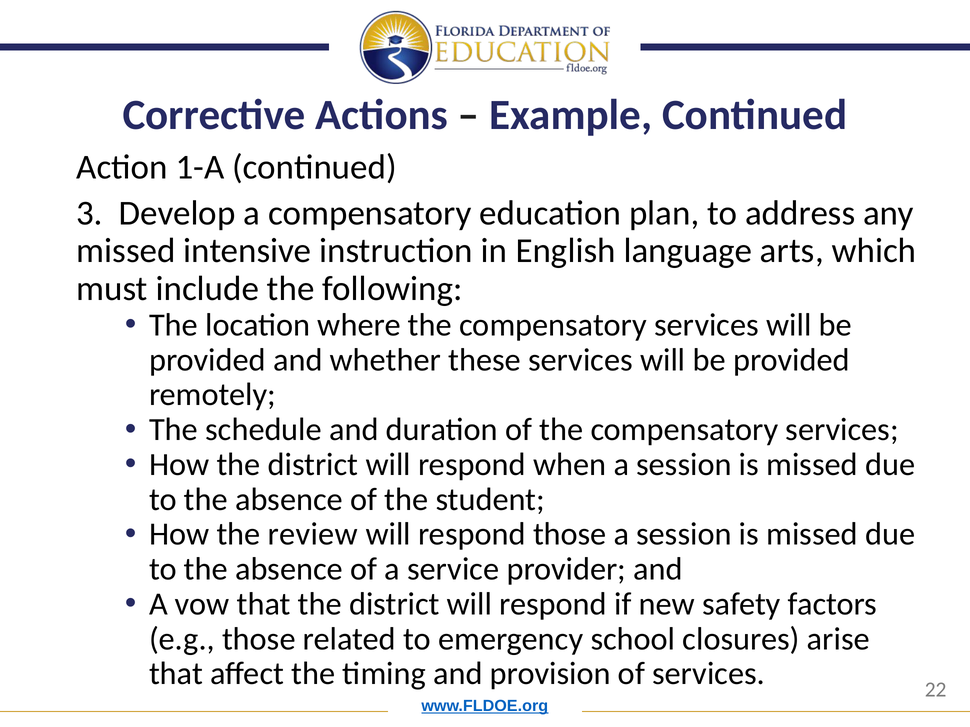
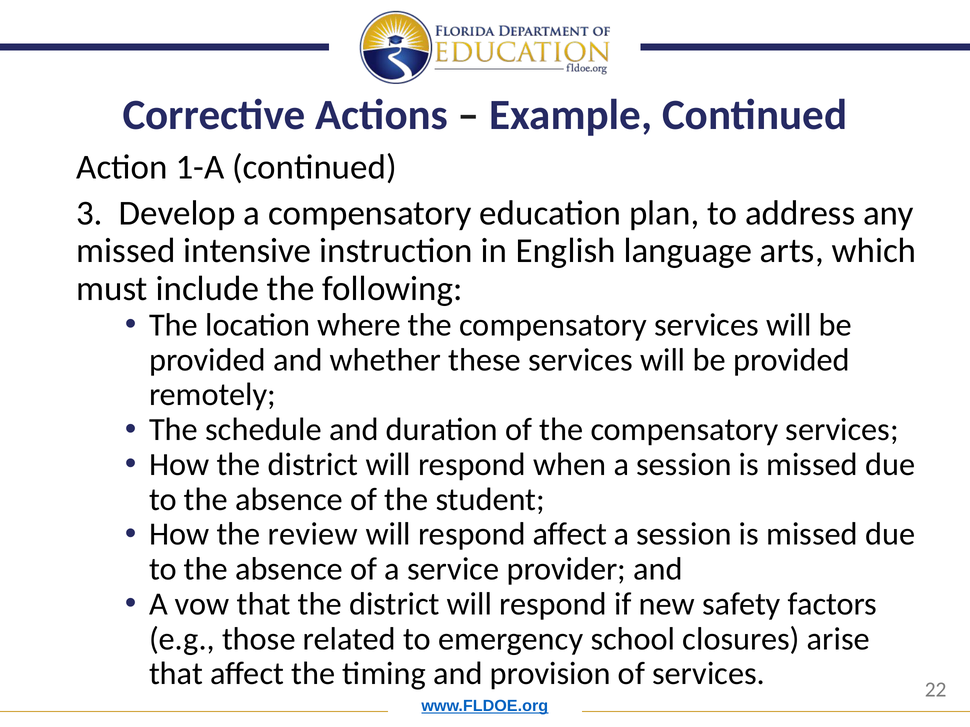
respond those: those -> affect (570, 535)
